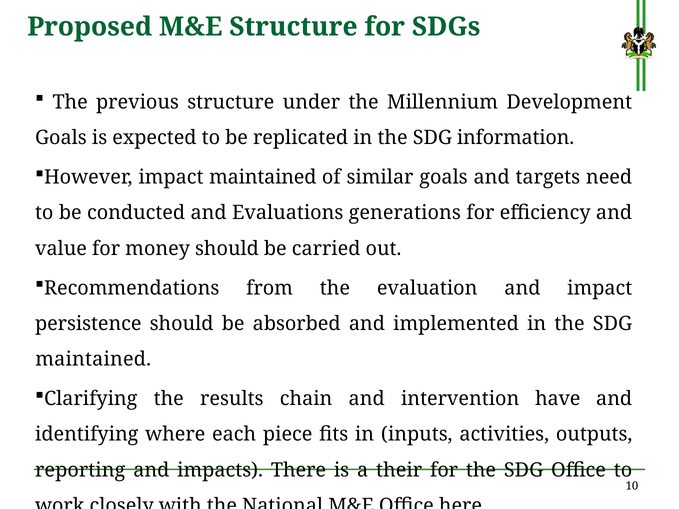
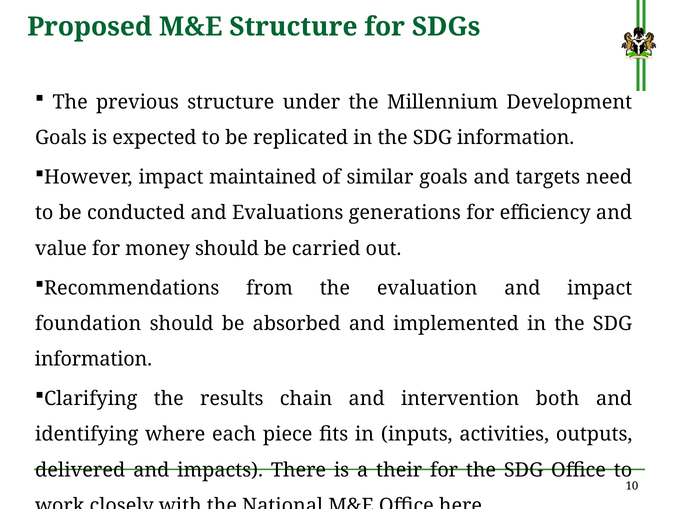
persistence: persistence -> foundation (88, 324)
maintained: maintained -> information (93, 359)
have: have -> both (558, 399)
reporting: reporting -> delivered (80, 470)
